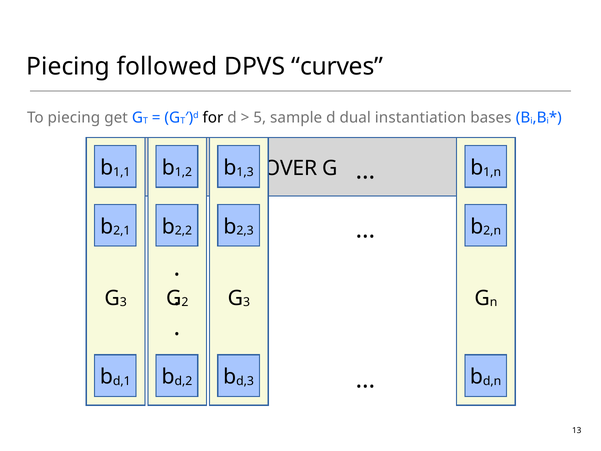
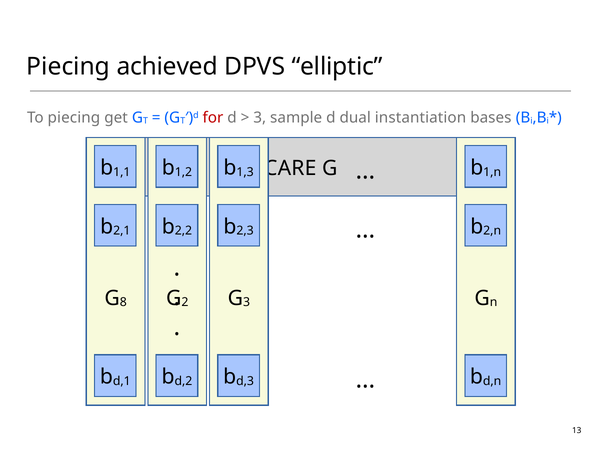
followed: followed -> achieved (167, 67)
curves: curves -> elliptic (337, 67)
for colour: black -> red (213, 118)
5: 5 -> 3 (260, 118)
OVER: OVER -> CARE (290, 168)
3: 3 -> 8 (123, 302)
